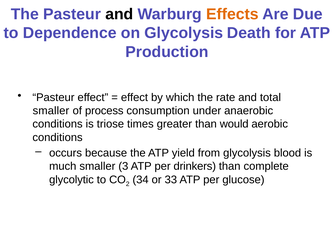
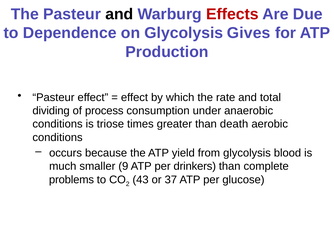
Effects colour: orange -> red (232, 14)
Death: Death -> Gives (249, 33)
smaller: smaller -> dividing (51, 111)
would: would -> death (234, 124)
3: 3 -> 9 (123, 167)
glycolytic: glycolytic -> problems (71, 180)
34: 34 -> 43 (141, 180)
33: 33 -> 37 (171, 180)
